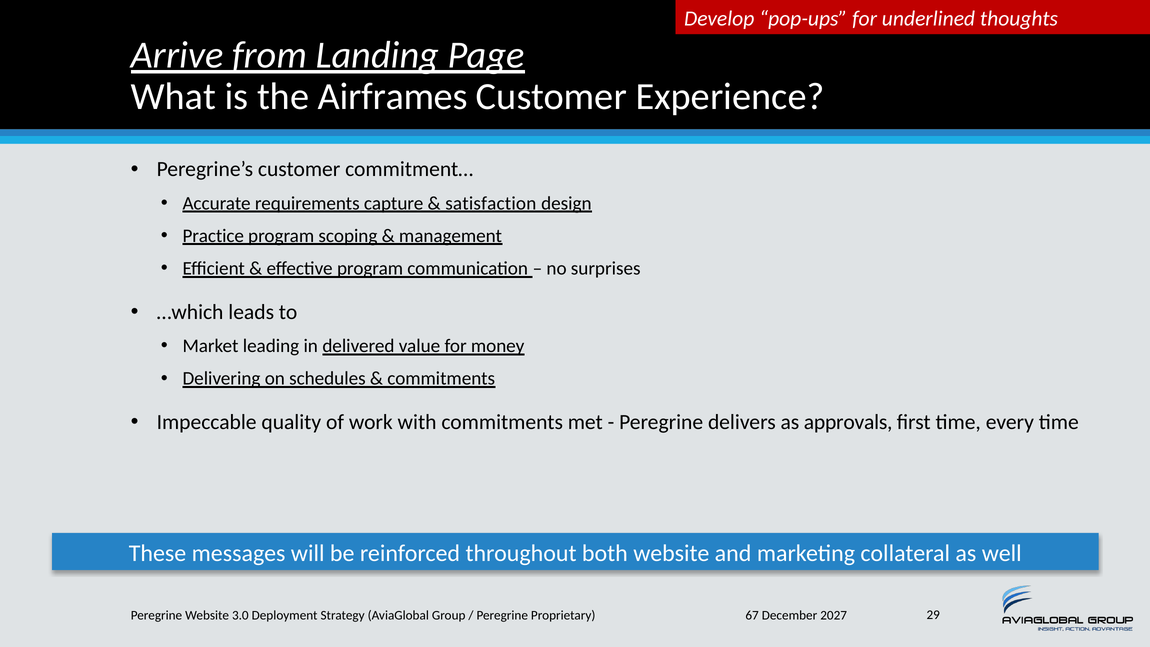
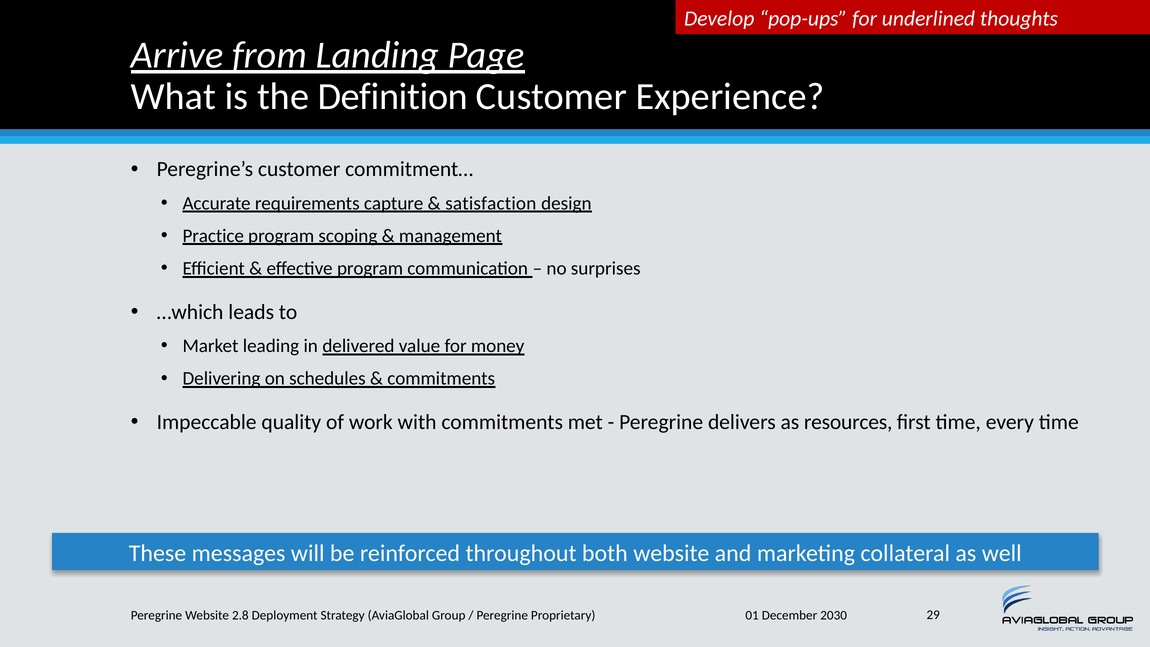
Airframes: Airframes -> Definition (393, 97)
approvals: approvals -> resources (848, 422)
3.0: 3.0 -> 2.8 (240, 615)
67: 67 -> 01 (752, 615)
2027: 2027 -> 2030 (834, 615)
